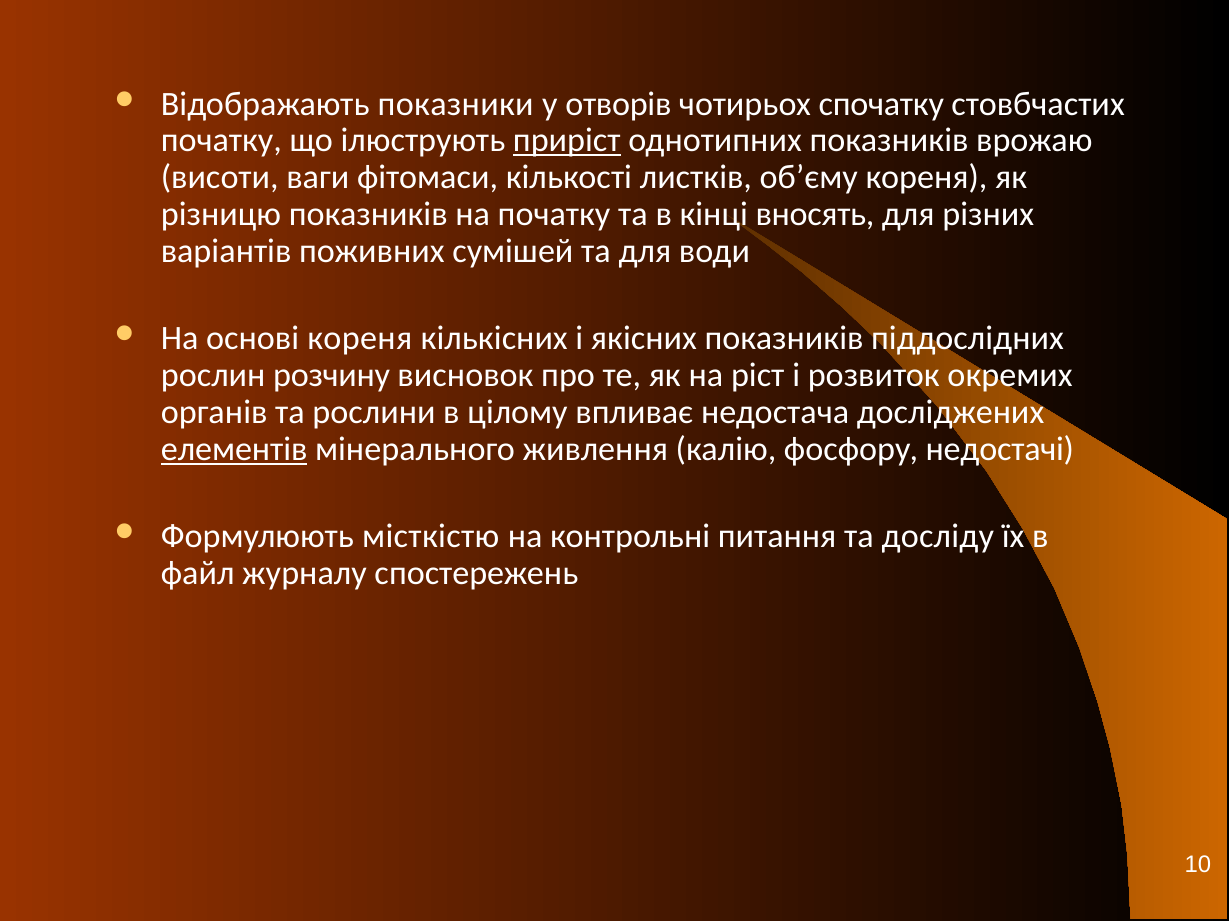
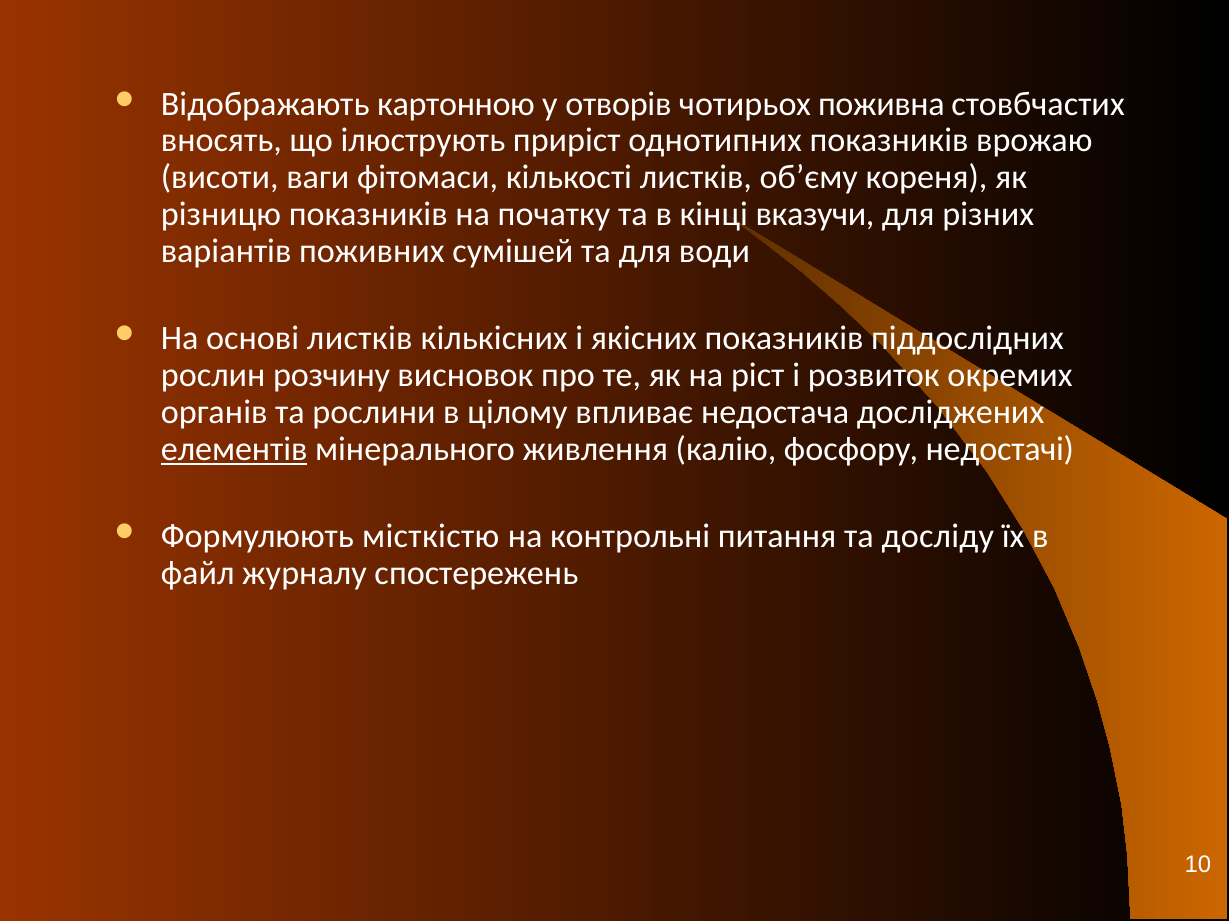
показники: показники -> картонною (456, 104)
спочатку: спочатку -> поживна (881, 104)
початку: початку -> вносять (221, 141)
приріст underline: present -> none (567, 141)
вносять: вносять -> вказучи (815, 214)
основі кореня: кореня -> листків (360, 339)
